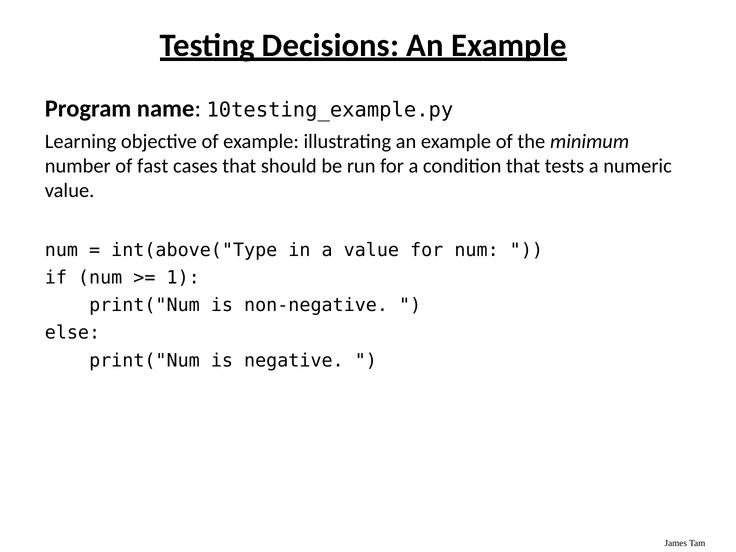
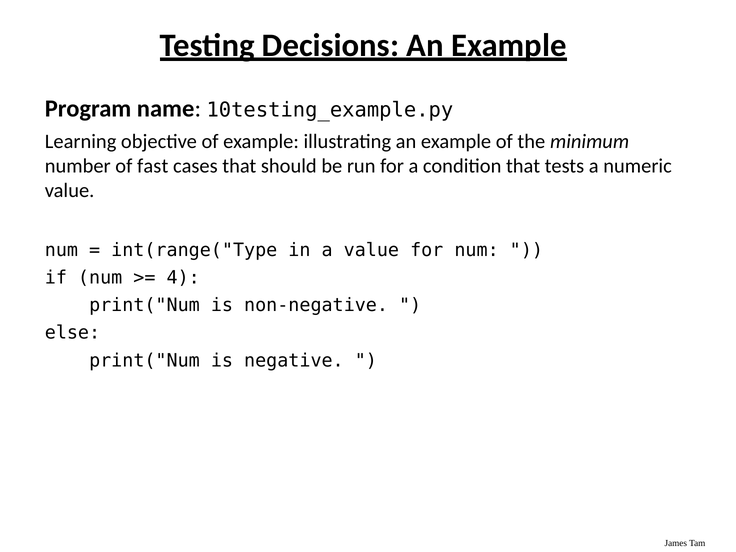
int(above("Type: int(above("Type -> int(range("Type (194, 250)
1: 1 -> 4 (183, 278)
